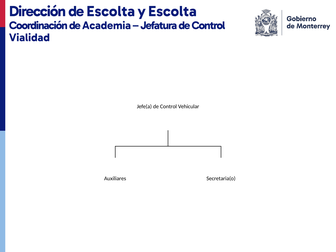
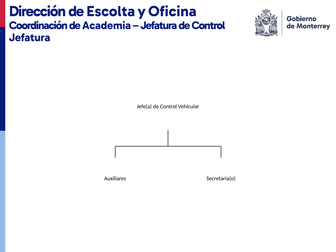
y Escolta: Escolta -> Oficina (172, 11)
Vialidad: Vialidad -> Jefatura (30, 37)
